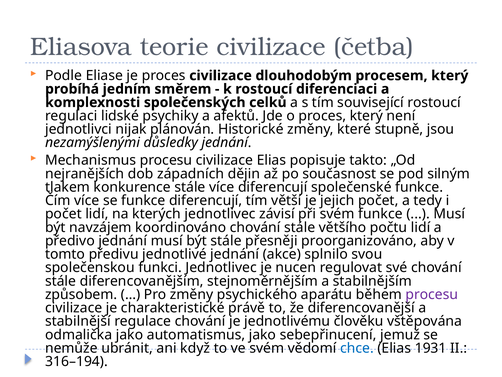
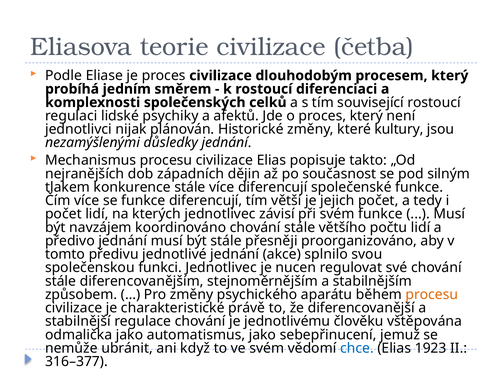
stupně: stupně -> kultury (399, 129)
procesu colour: purple -> orange (432, 294)
1931: 1931 -> 1923 (431, 348)
316–194: 316–194 -> 316–377 (77, 361)
